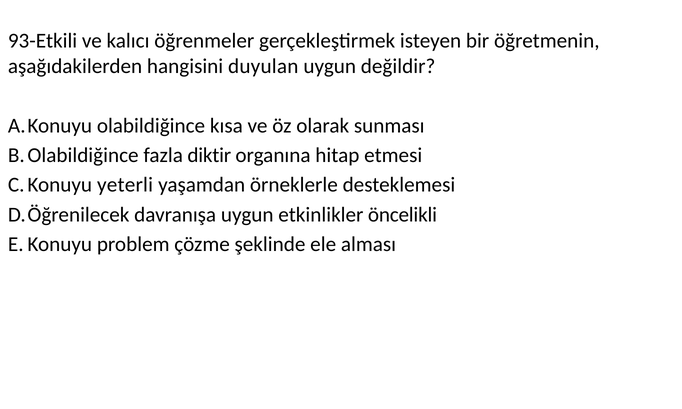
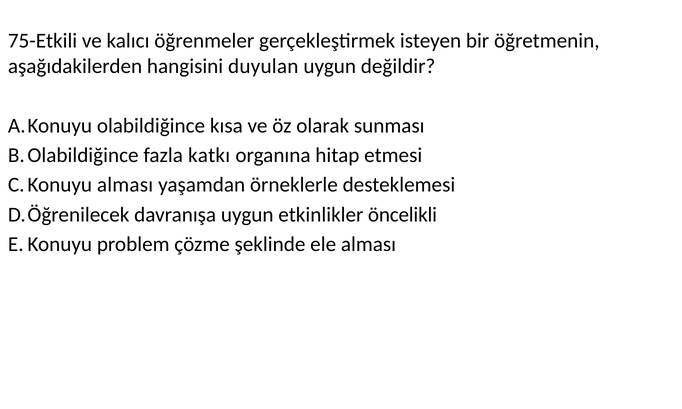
93-Etkili: 93-Etkili -> 75-Etkili (43, 41)
diktir: diktir -> katkı (209, 155)
yeterli: yeterli -> alması (125, 185)
